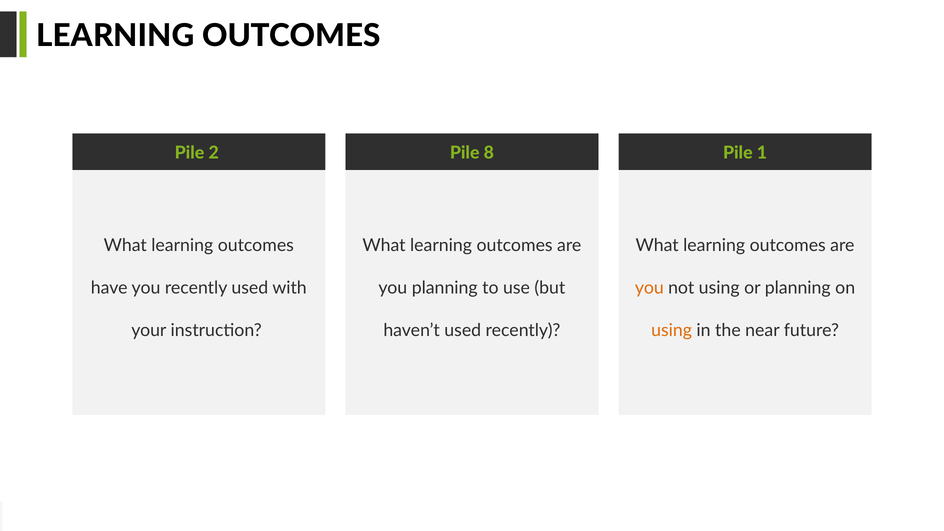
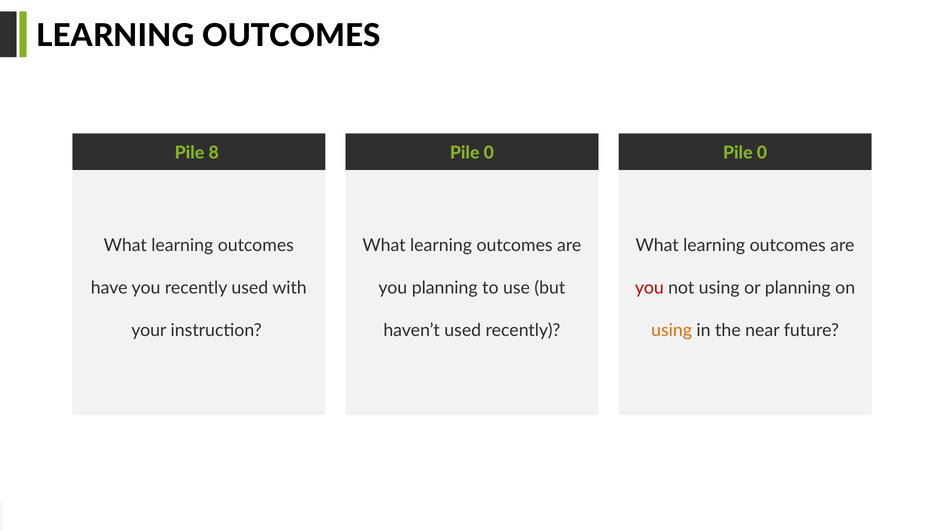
2: 2 -> 8 (214, 153)
8: 8 -> 0 (489, 153)
1: 1 -> 0 (762, 153)
you colour: orange -> red (649, 288)
